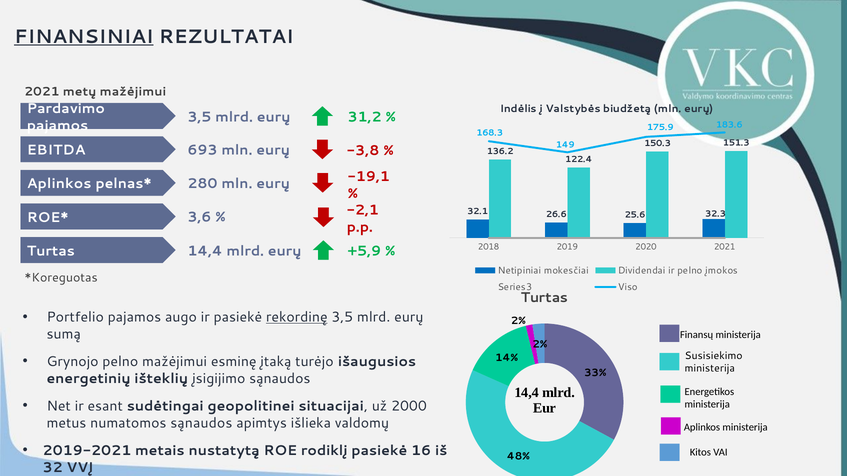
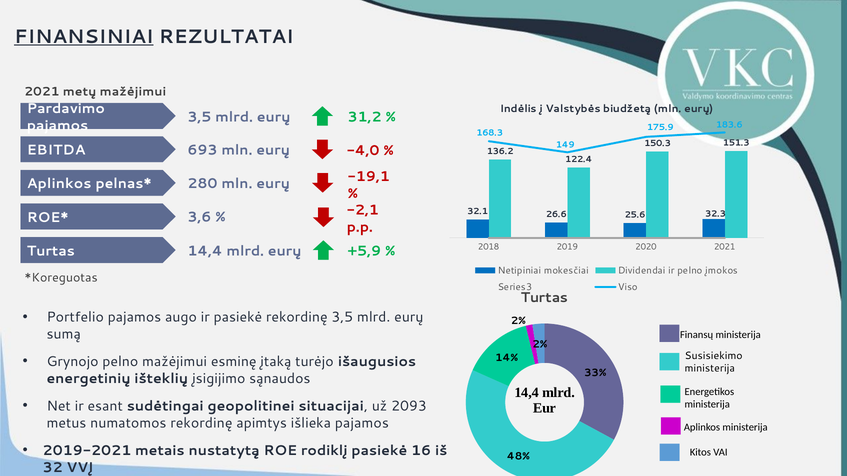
-3,8: -3,8 -> -4,0 (363, 151)
rekordinę underline: present -> none (297, 318)
2000: 2000 -> 2093 (409, 406)
numatomos sąnaudos: sąnaudos -> rekordinę (201, 423)
išlieka valdomų: valdomų -> pajamos (362, 423)
